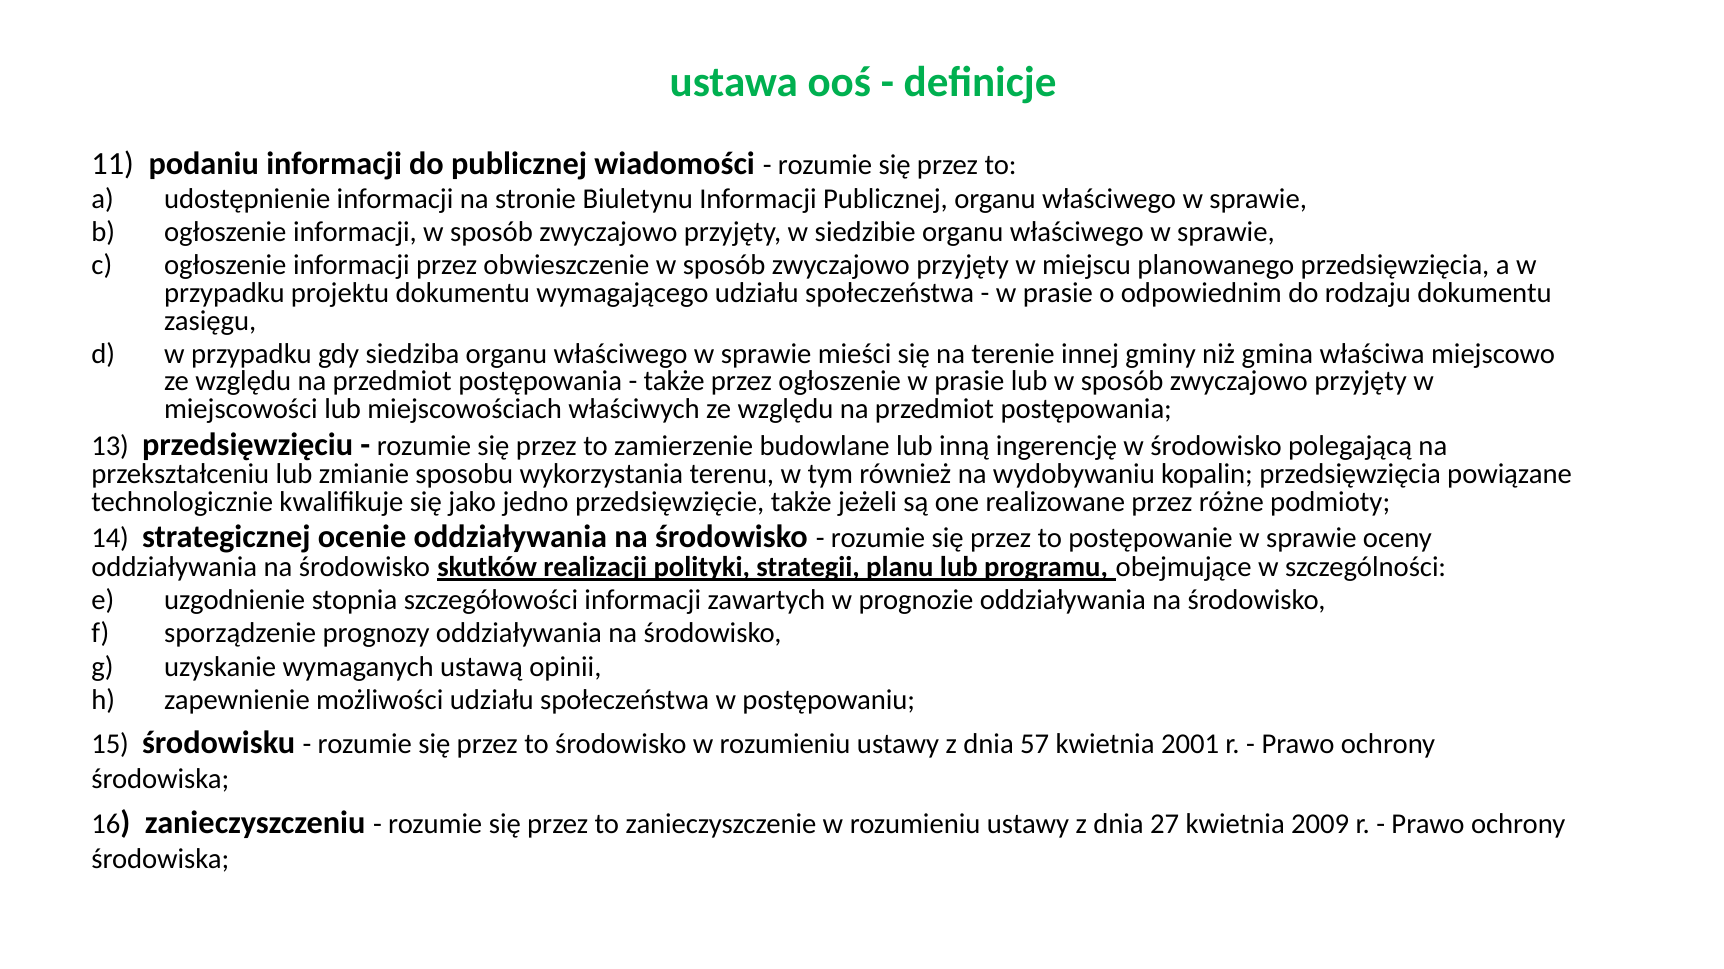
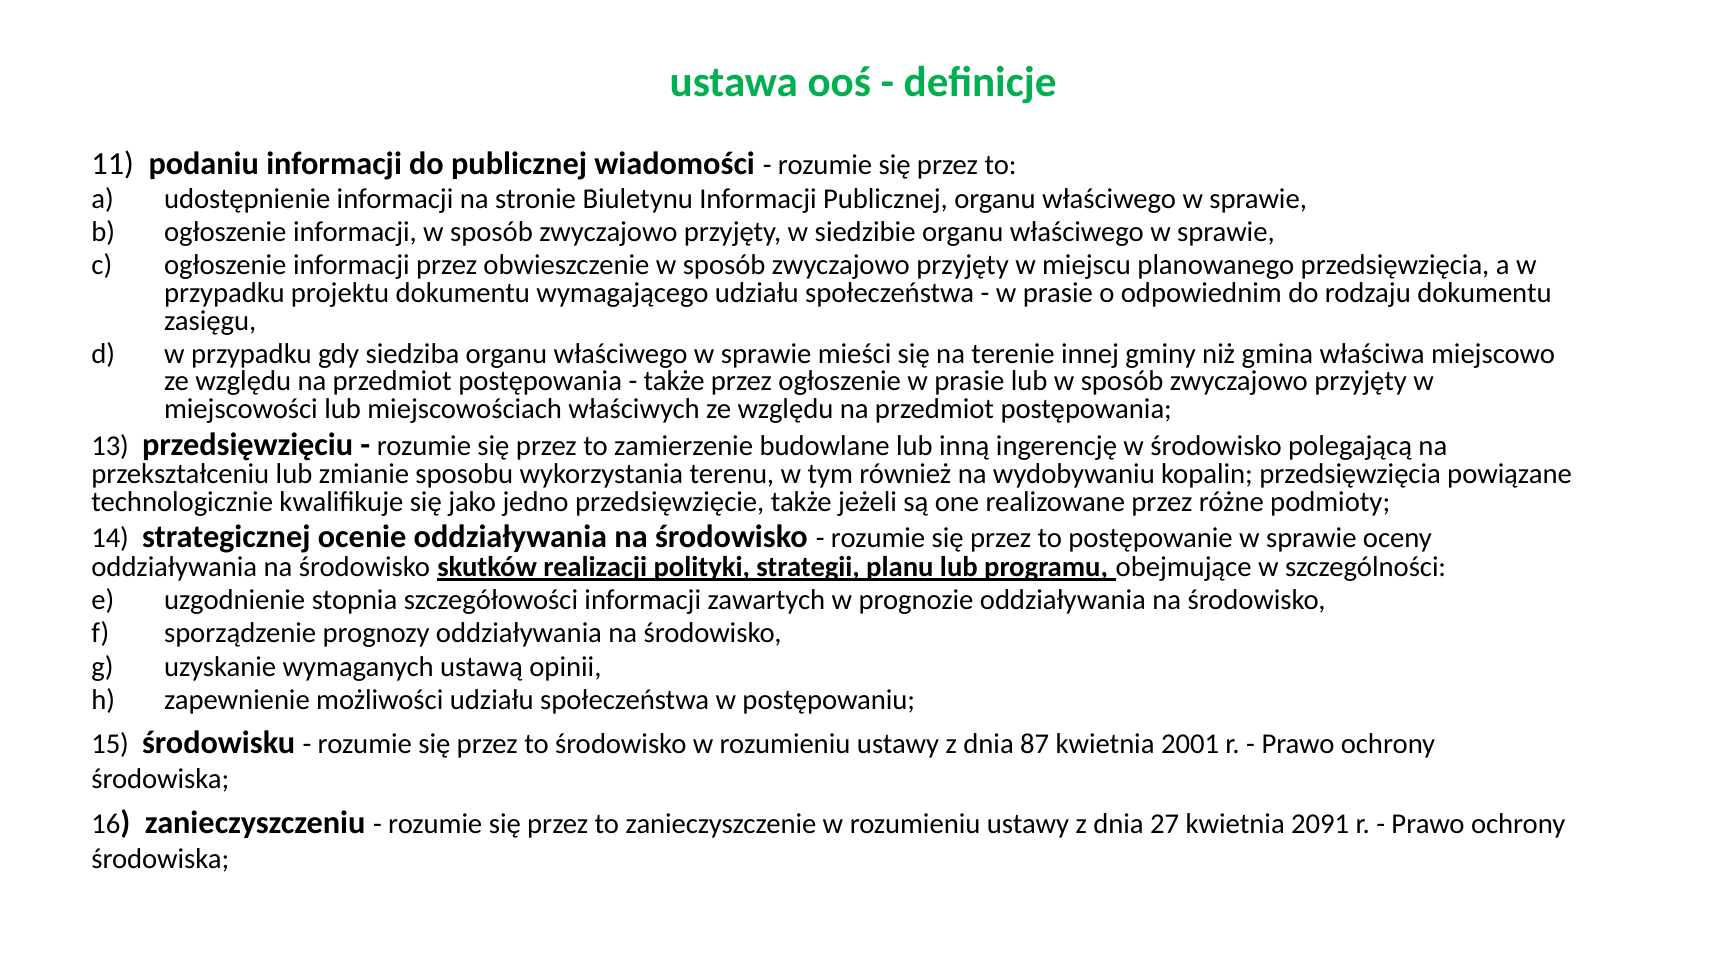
57: 57 -> 87 (1035, 745)
2009: 2009 -> 2091 (1320, 825)
